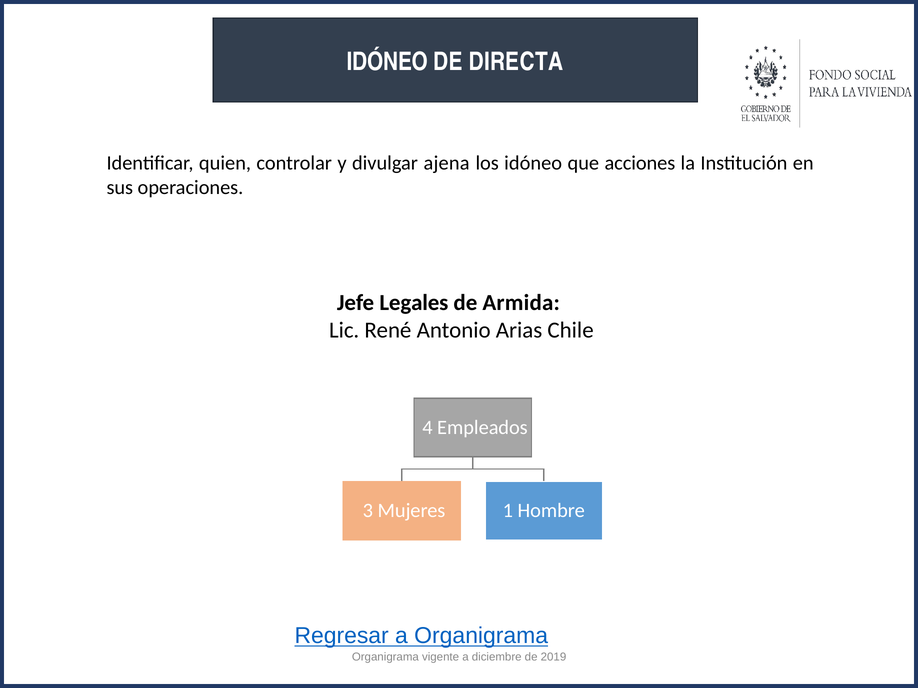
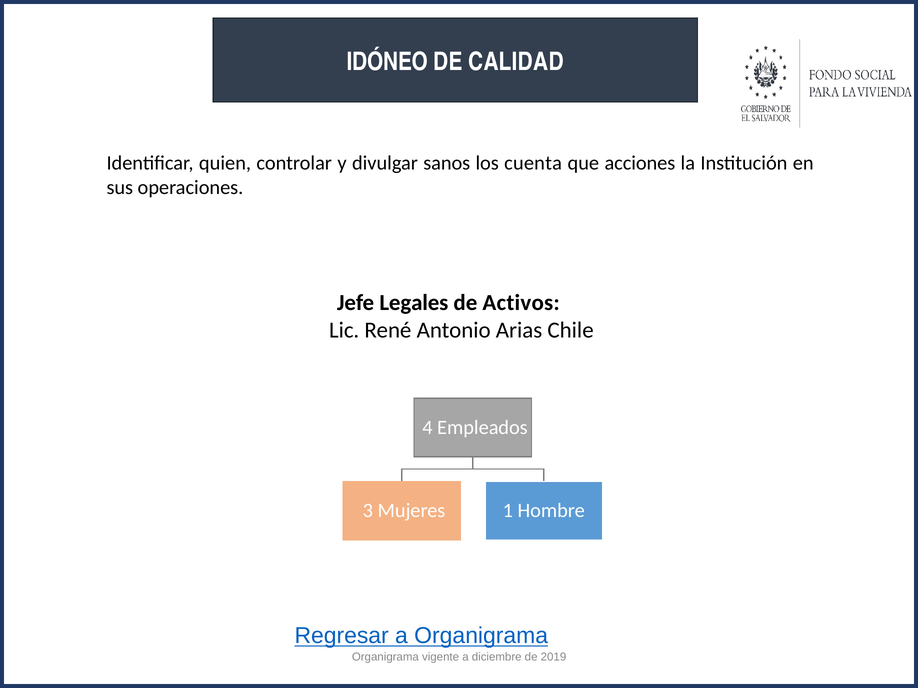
DIRECTA: DIRECTA -> CALIDAD (516, 62)
ajena: ajena -> sanos (447, 163)
los idóneo: idóneo -> cuenta (533, 163)
Armida: Armida -> Activos (521, 303)
